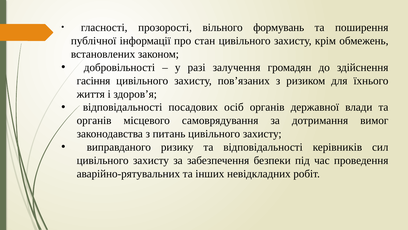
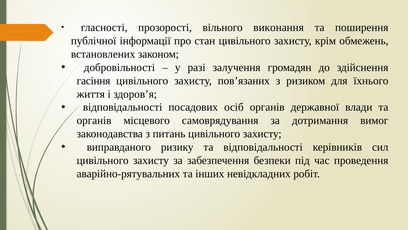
формувань: формувань -> виконання (279, 28)
